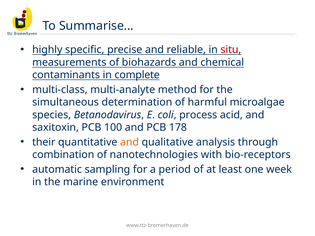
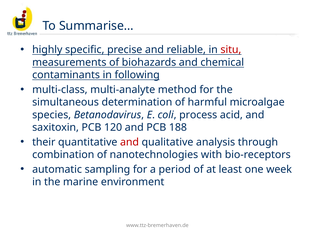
complete: complete -> following (137, 75)
100: 100 -> 120 (113, 128)
178: 178 -> 188 (178, 128)
and colour: orange -> red (130, 142)
